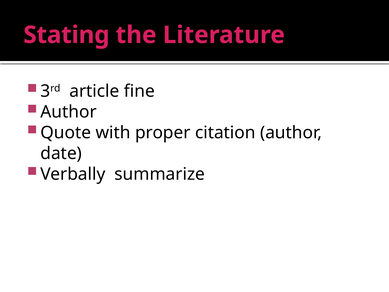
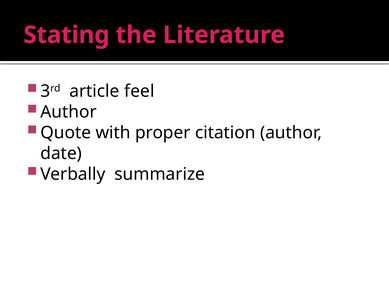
fine: fine -> feel (139, 91)
